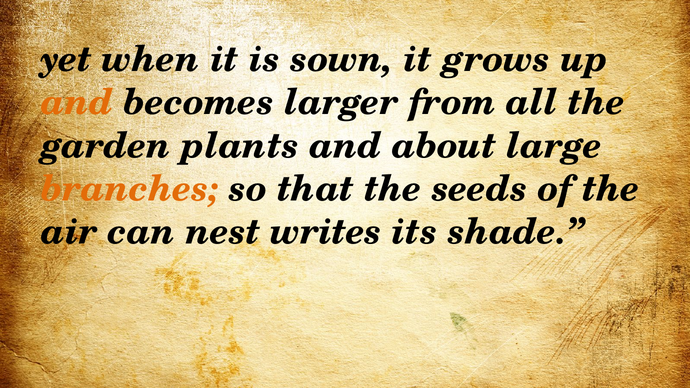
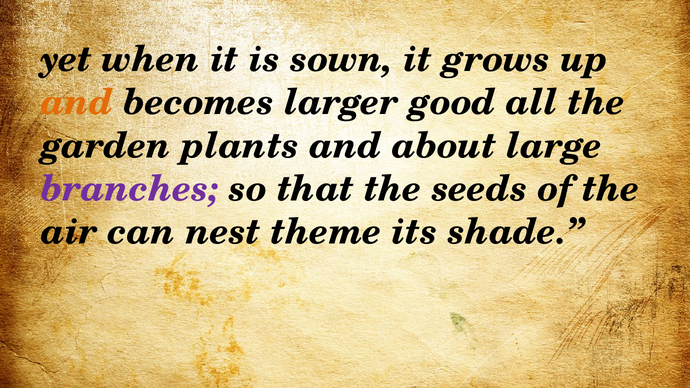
from: from -> good (452, 103)
branches colour: orange -> purple (130, 189)
writes: writes -> theme (326, 232)
